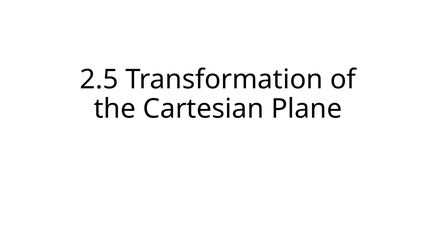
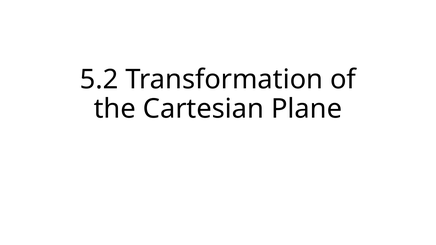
2.5: 2.5 -> 5.2 (99, 80)
